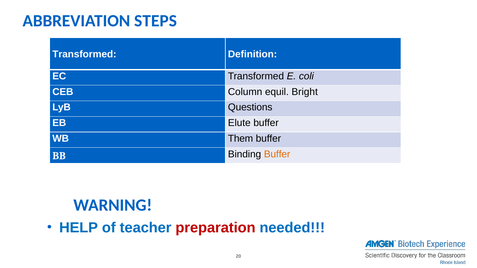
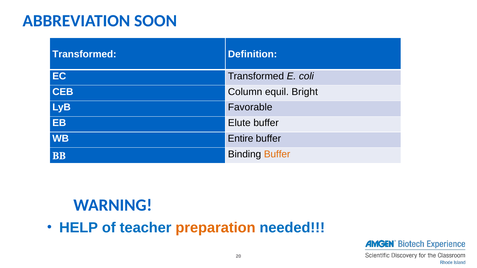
STEPS: STEPS -> SOON (156, 21)
Questions: Questions -> Favorable (250, 107)
Them: Them -> Entire (241, 139)
preparation colour: red -> orange (215, 228)
